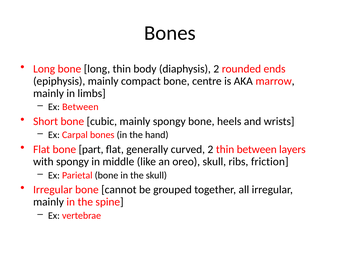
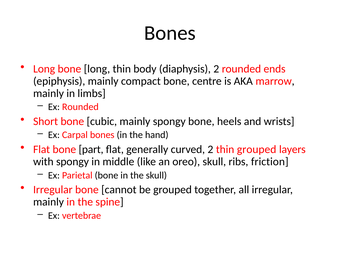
Ex Between: Between -> Rounded (80, 107)
thin between: between -> grouped (257, 149)
